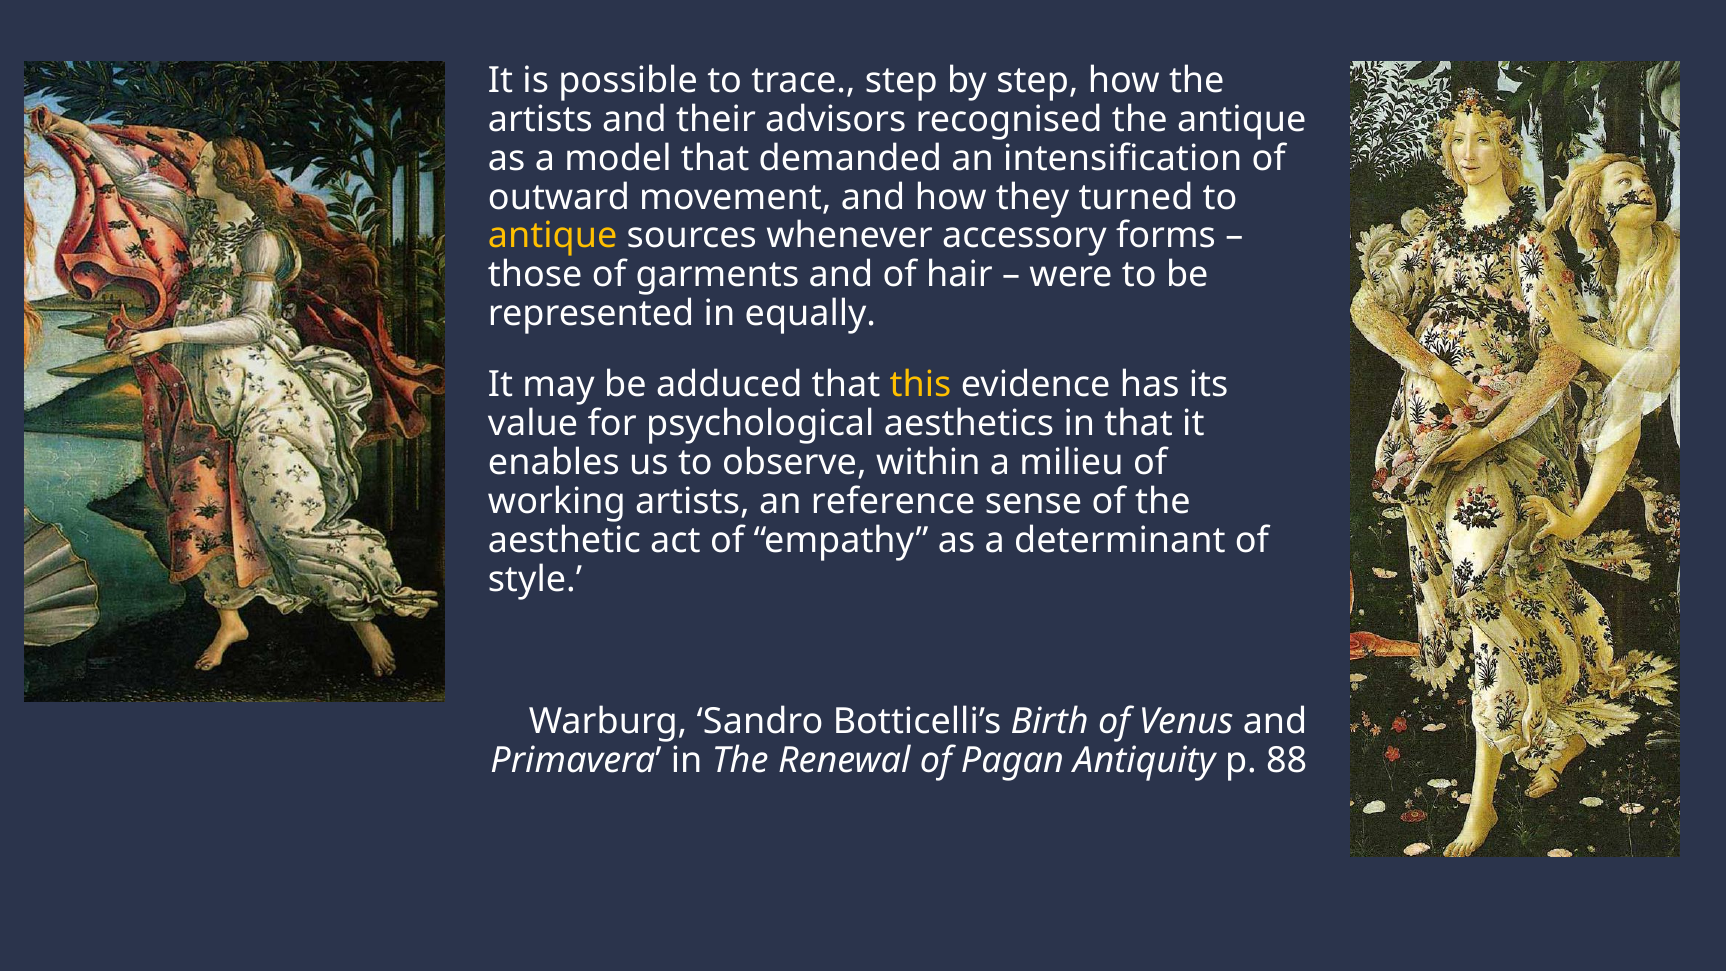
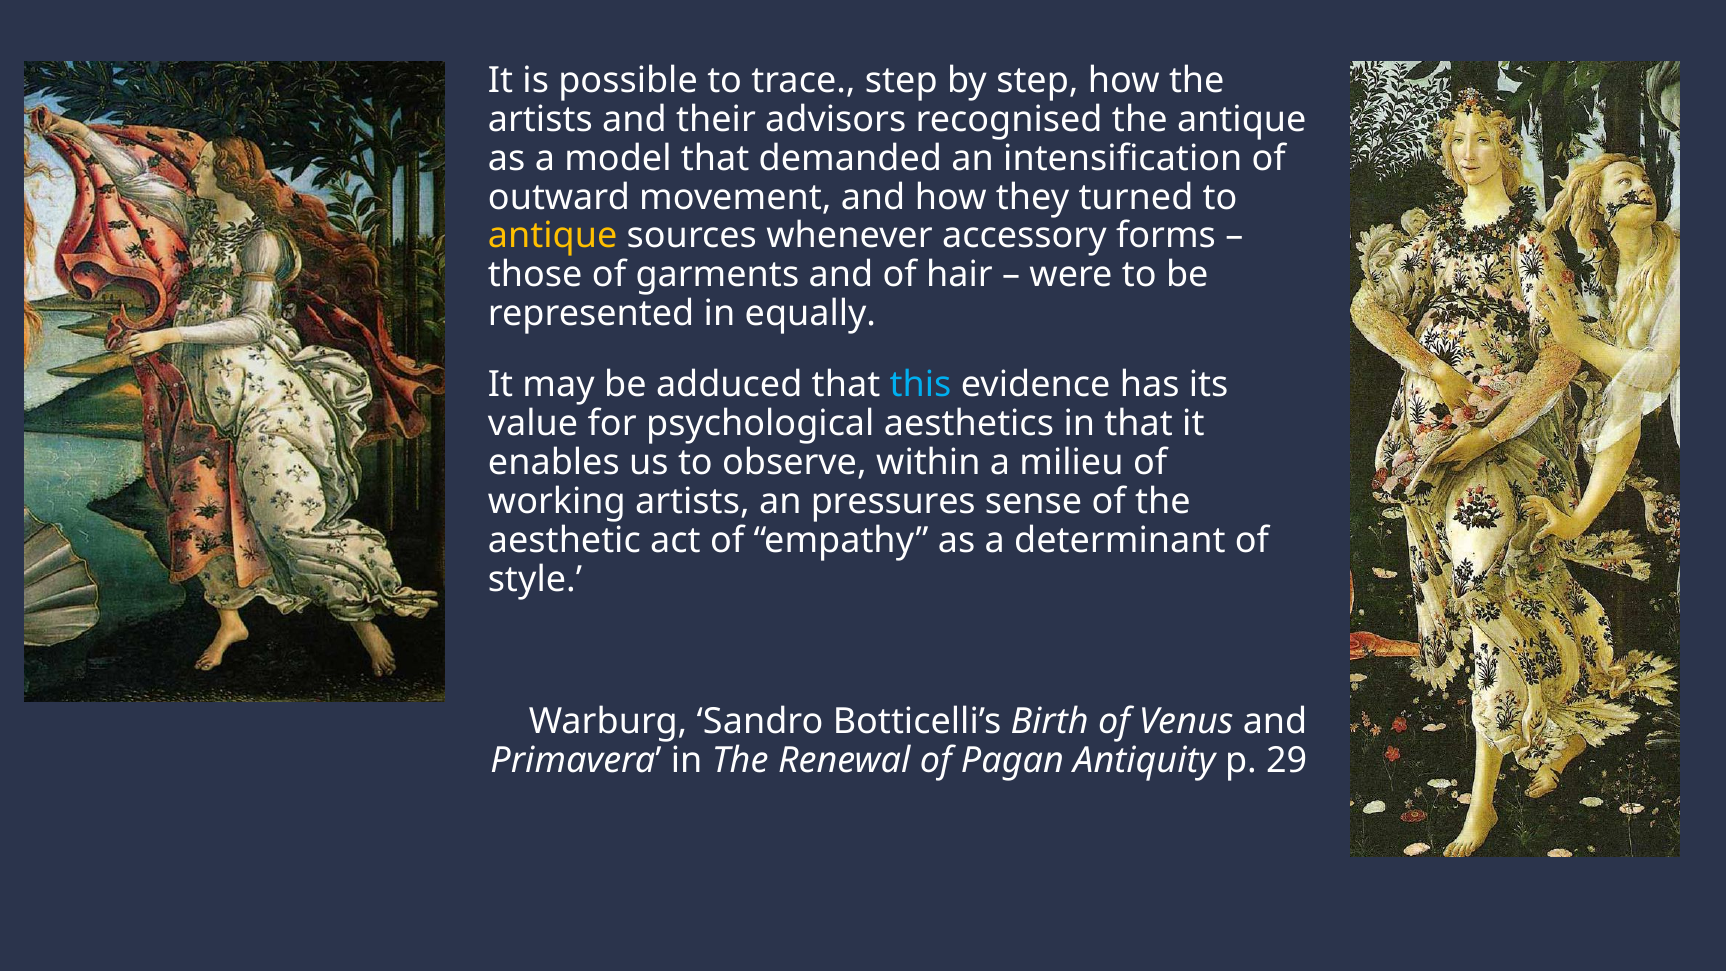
this colour: yellow -> light blue (921, 385)
reference: reference -> pressures (893, 502)
88: 88 -> 29 (1287, 761)
